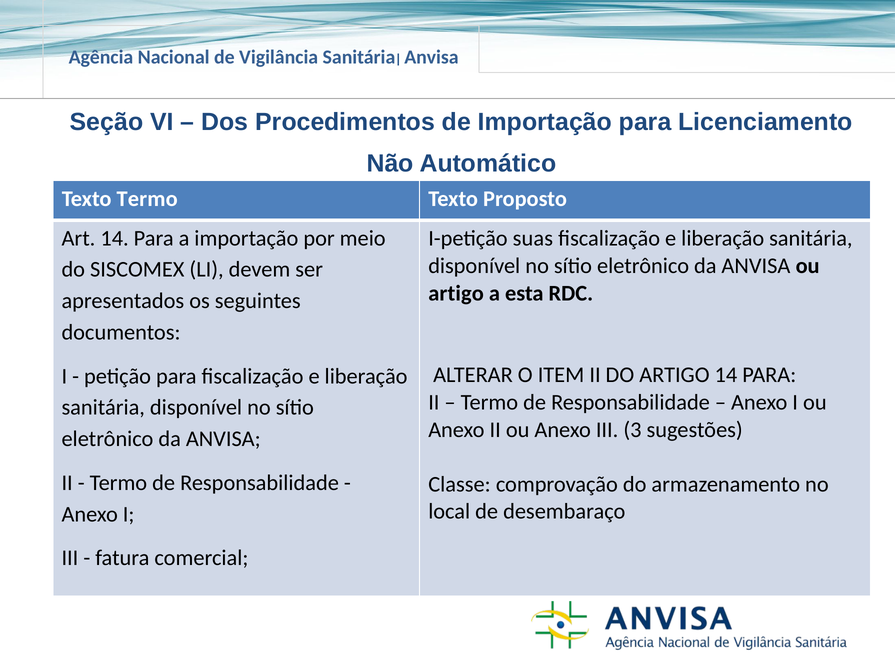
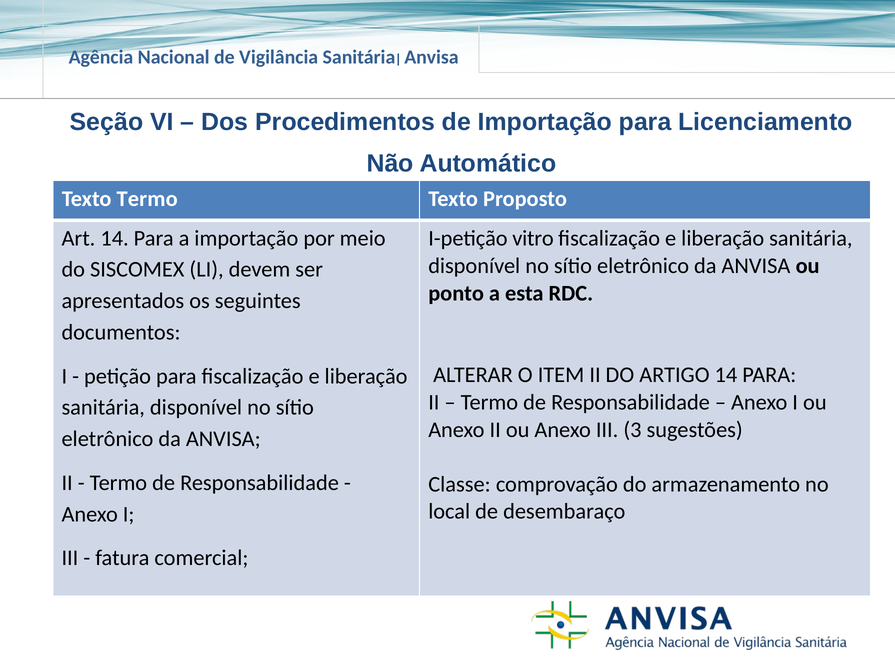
suas: suas -> vitro (533, 239)
artigo: artigo -> ponto (456, 293)
